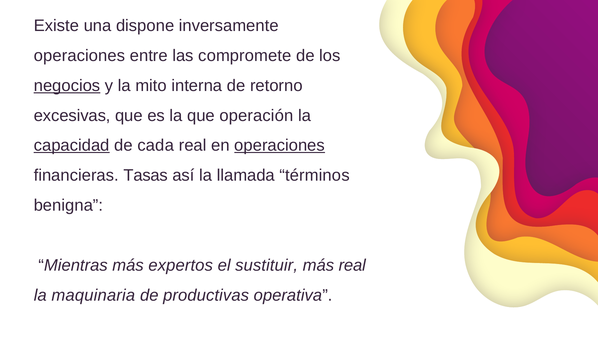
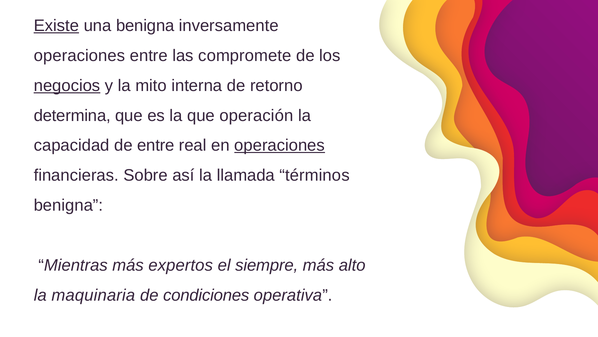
Existe underline: none -> present (56, 26)
una dispone: dispone -> benigna (145, 26)
excesivas: excesivas -> determina (72, 115)
capacidad underline: present -> none (72, 145)
de cada: cada -> entre (156, 145)
Tasas: Tasas -> Sobre (146, 175)
sustituir: sustituir -> siempre (267, 265)
más real: real -> alto (352, 265)
productivas: productivas -> condiciones (206, 295)
